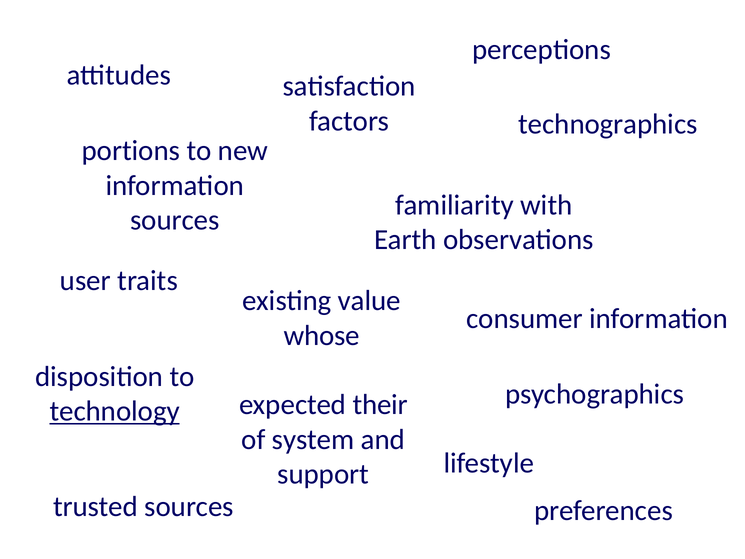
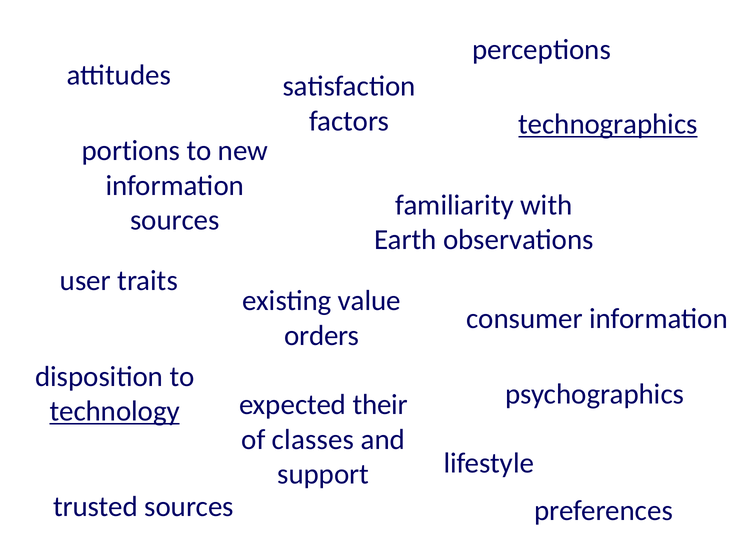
technographics underline: none -> present (608, 124)
whose: whose -> orders (322, 336)
system: system -> classes (313, 439)
